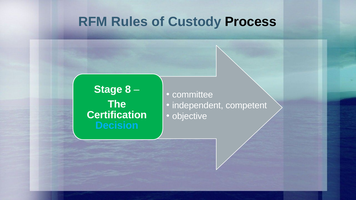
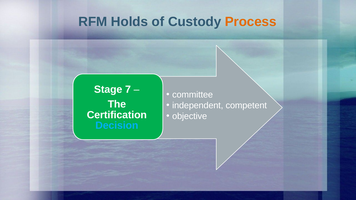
Rules: Rules -> Holds (130, 22)
Process colour: black -> orange (251, 22)
8: 8 -> 7 (128, 89)
